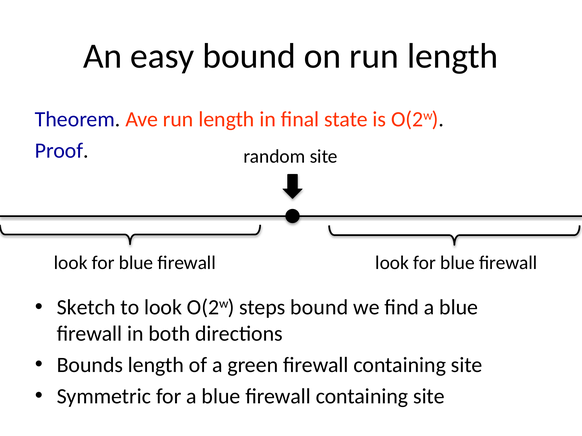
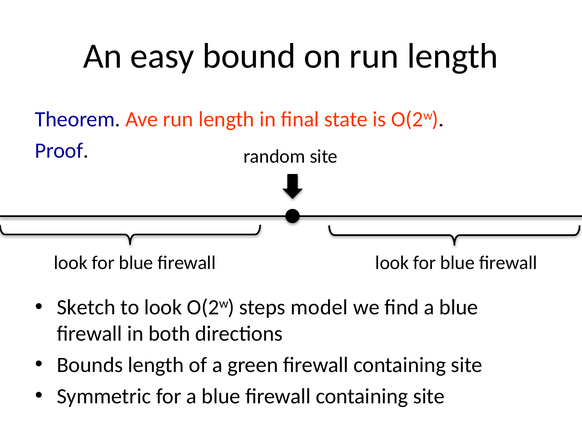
steps bound: bound -> model (319, 308)
